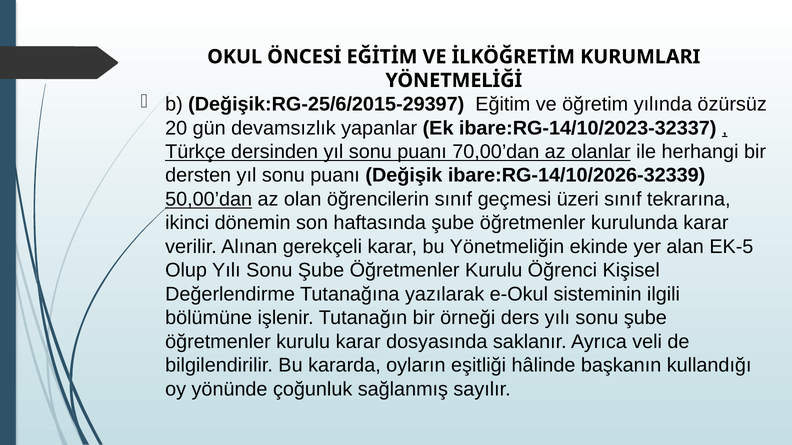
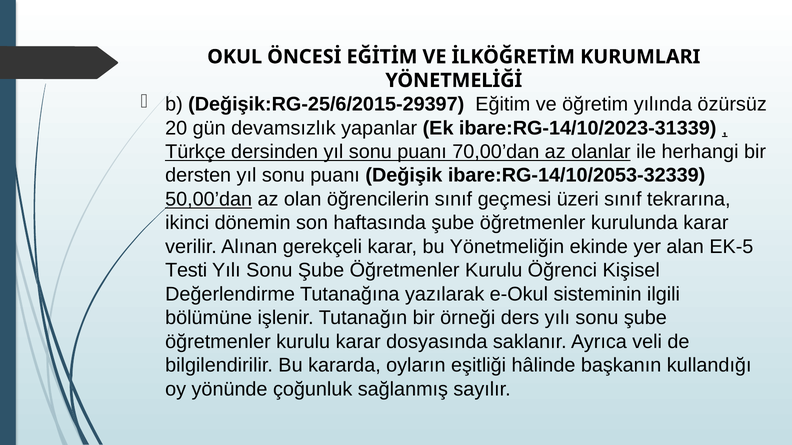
ibare:RG-14/10/2023-32337: ibare:RG-14/10/2023-32337 -> ibare:RG-14/10/2023-31339 (588, 128)
ibare:RG-14/10/2026-32339: ibare:RG-14/10/2026-32339 -> ibare:RG-14/10/2053-32339 (577, 176)
Olup: Olup -> Testi (186, 271)
